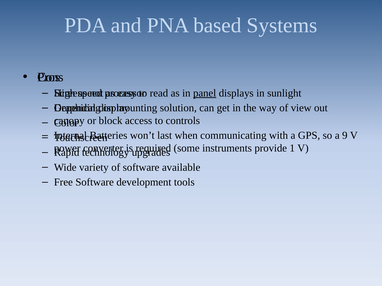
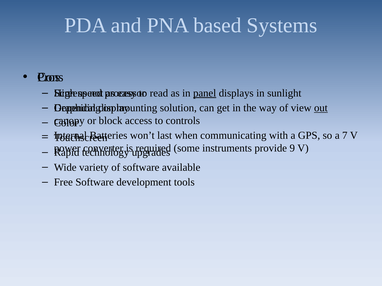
out underline: none -> present (321, 108)
9: 9 -> 7 (345, 136)
1: 1 -> 9 (292, 148)
